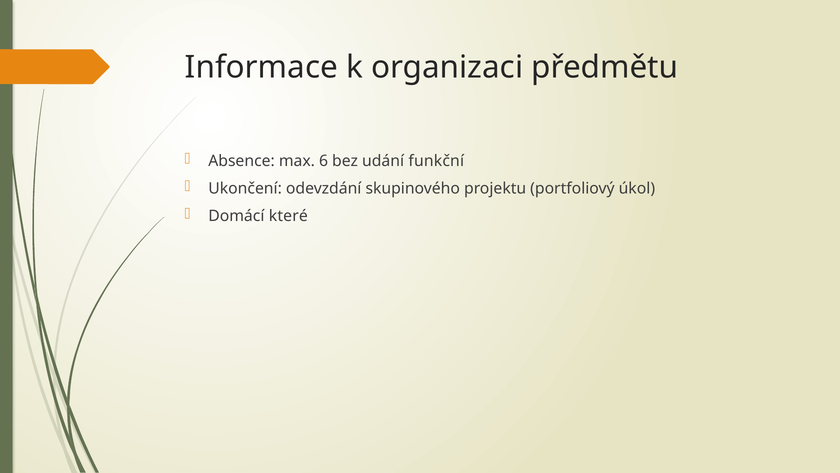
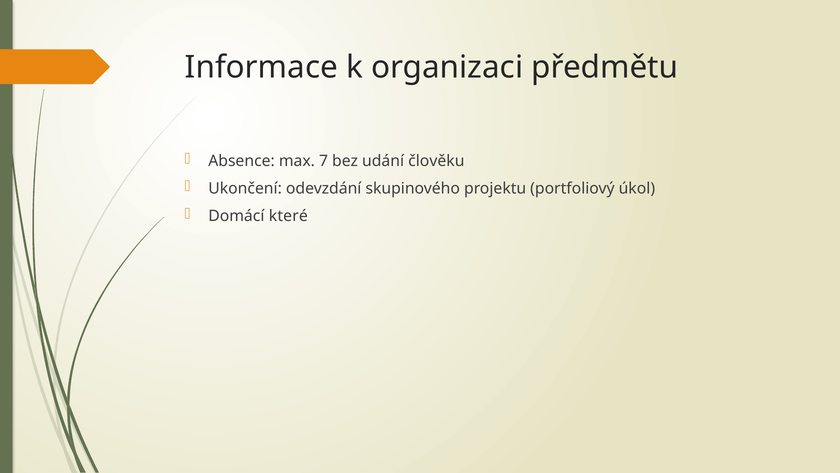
6: 6 -> 7 (324, 161)
funkční: funkční -> člověku (436, 161)
